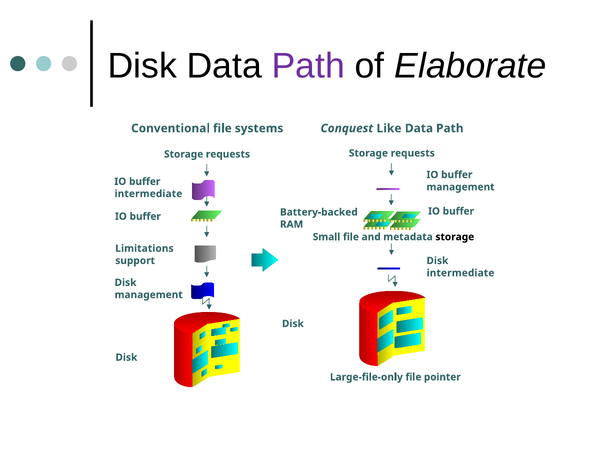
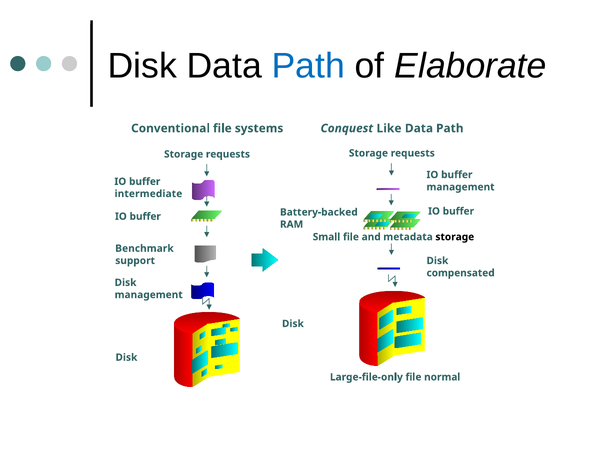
Path colour: purple -> blue (308, 66)
Limitations: Limitations -> Benchmark (144, 248)
intermediate: intermediate -> compensated (461, 273)
pointer: pointer -> normal (442, 377)
